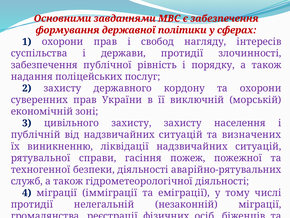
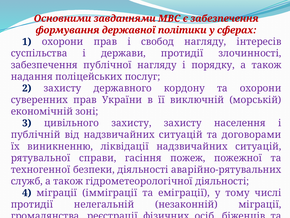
публічної рівність: рівність -> нагляду (157, 65)
та визначених: визначених -> договорами (252, 134)
